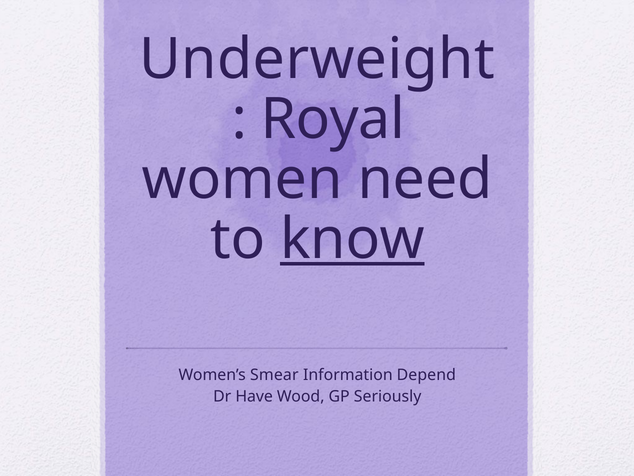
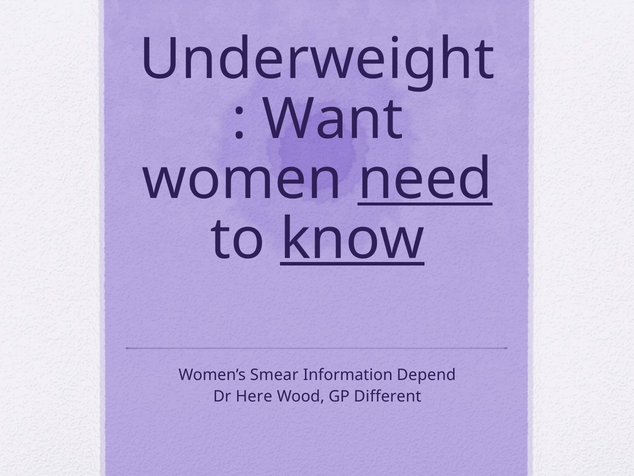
Royal: Royal -> Want (332, 119)
need underline: none -> present (425, 179)
Have: Have -> Here (254, 396)
Seriously: Seriously -> Different (388, 396)
